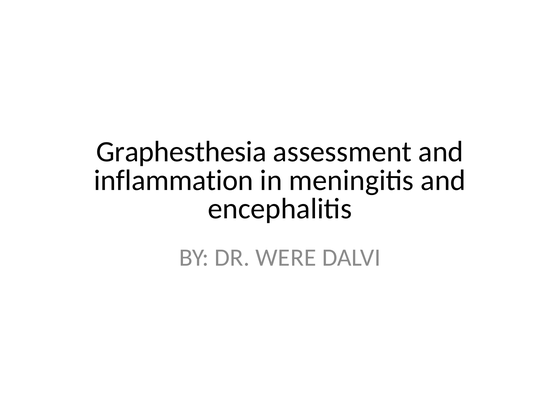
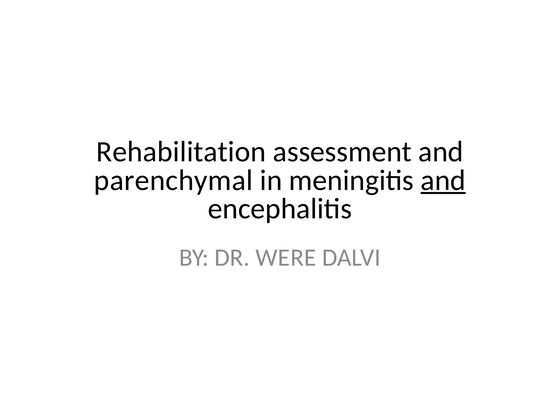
Graphesthesia: Graphesthesia -> Rehabilitation (181, 152)
inflammation: inflammation -> parenchymal (173, 180)
and underline: none -> present (443, 180)
